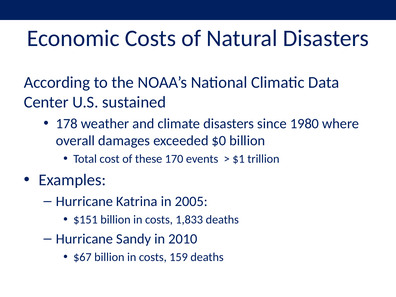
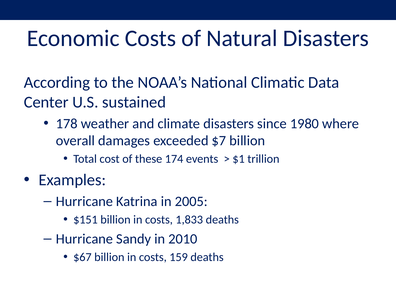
$0: $0 -> $7 (219, 141)
170: 170 -> 174 (174, 159)
